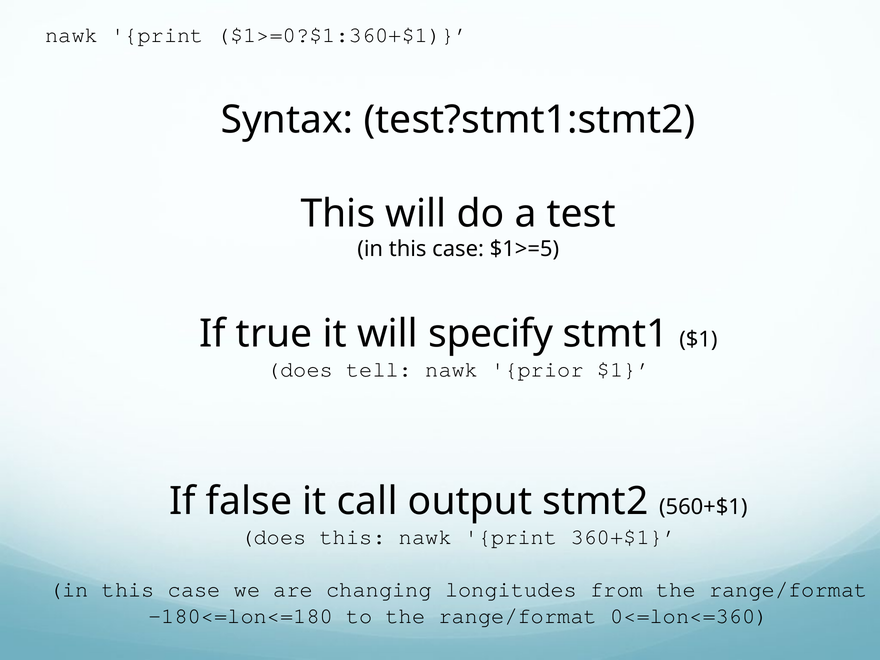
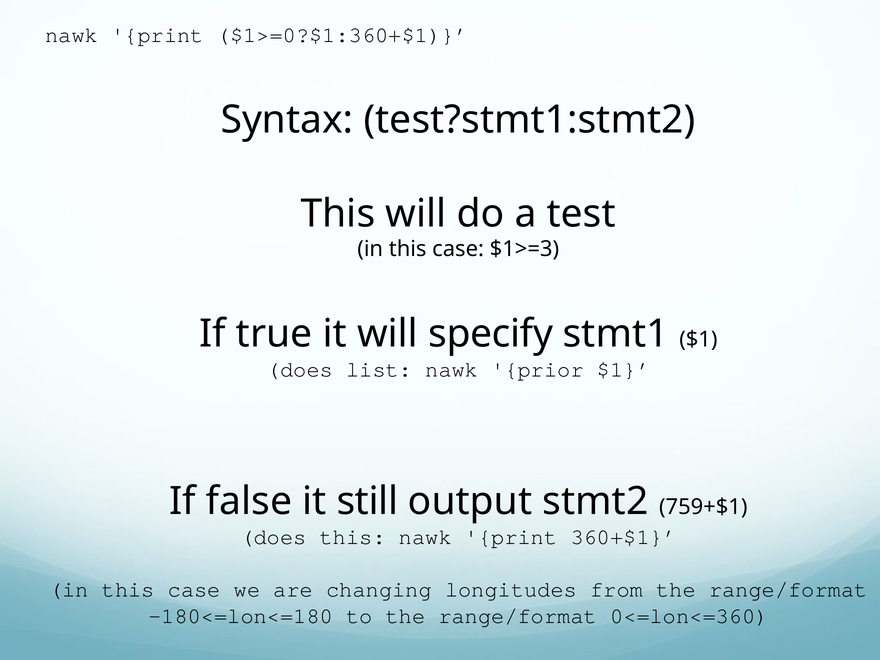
$1>=5: $1>=5 -> $1>=3 (524, 249)
tell: tell -> list (379, 370)
call: call -> still (367, 501)
560+$1: 560+$1 -> 759+$1 (703, 507)
